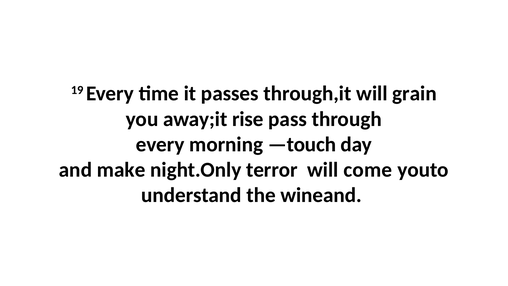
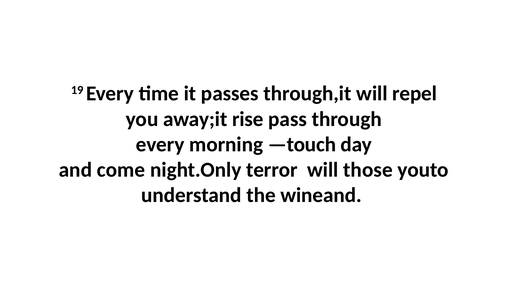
grain: grain -> repel (415, 94)
make: make -> come (121, 170)
come: come -> those (368, 170)
